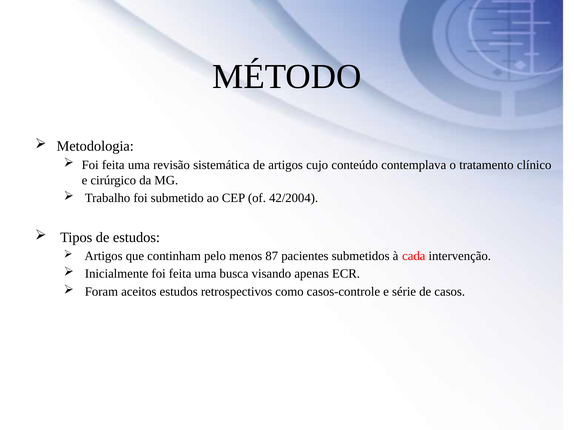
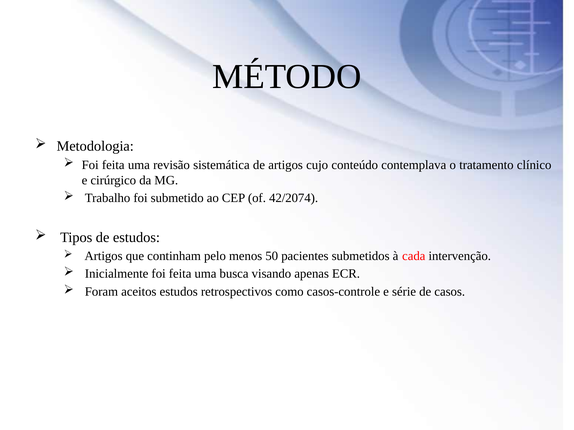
42/2004: 42/2004 -> 42/2074 (294, 198)
87: 87 -> 50 (272, 256)
